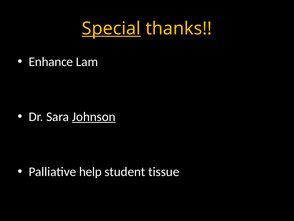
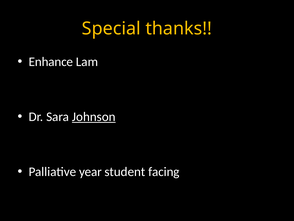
Special underline: present -> none (111, 28)
help: help -> year (90, 171)
tissue: tissue -> facing (164, 171)
